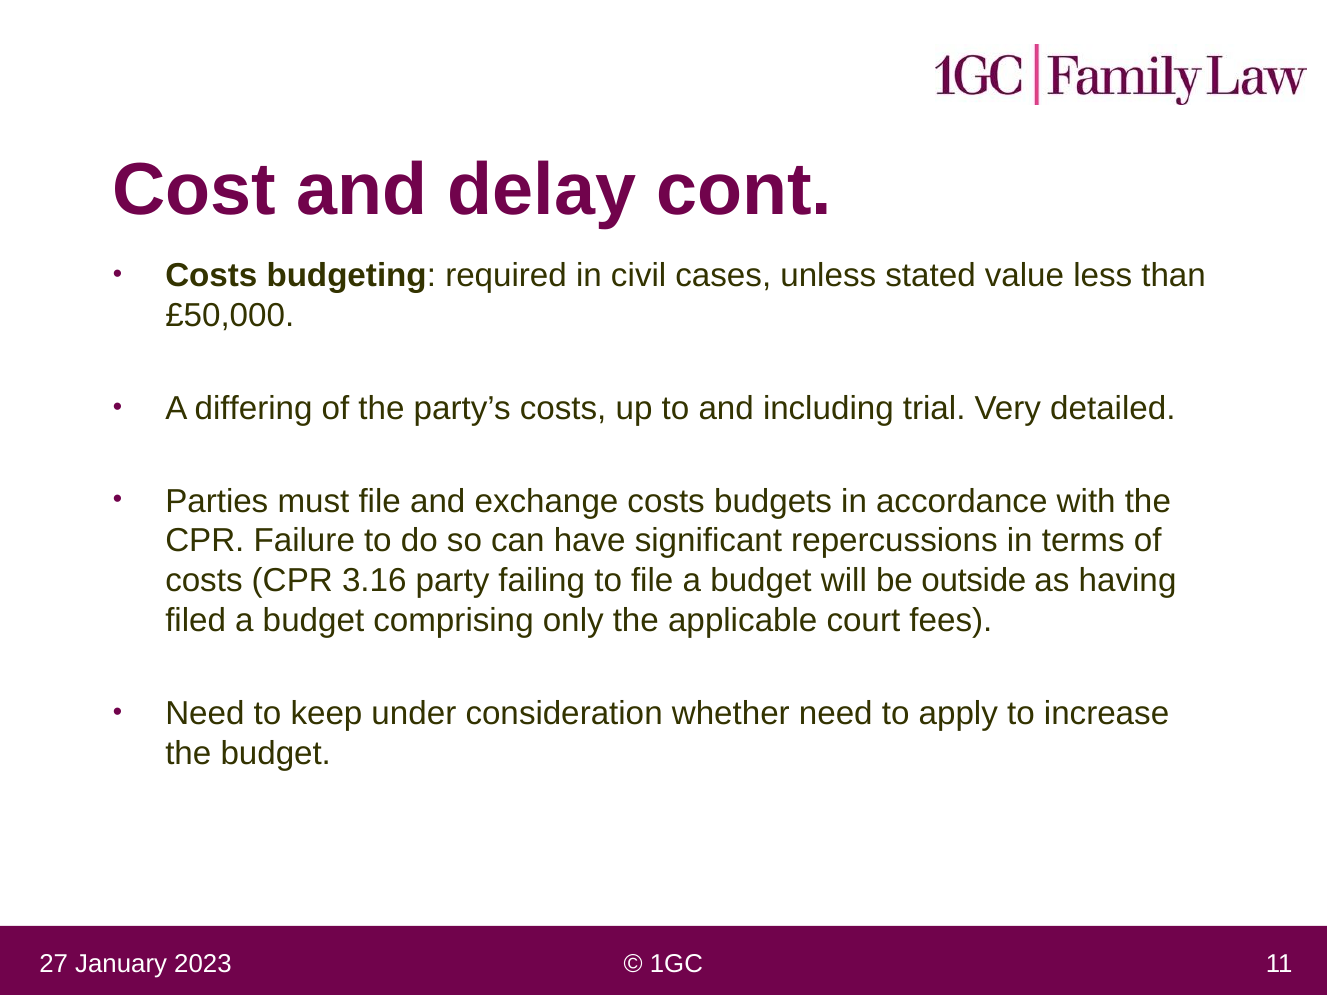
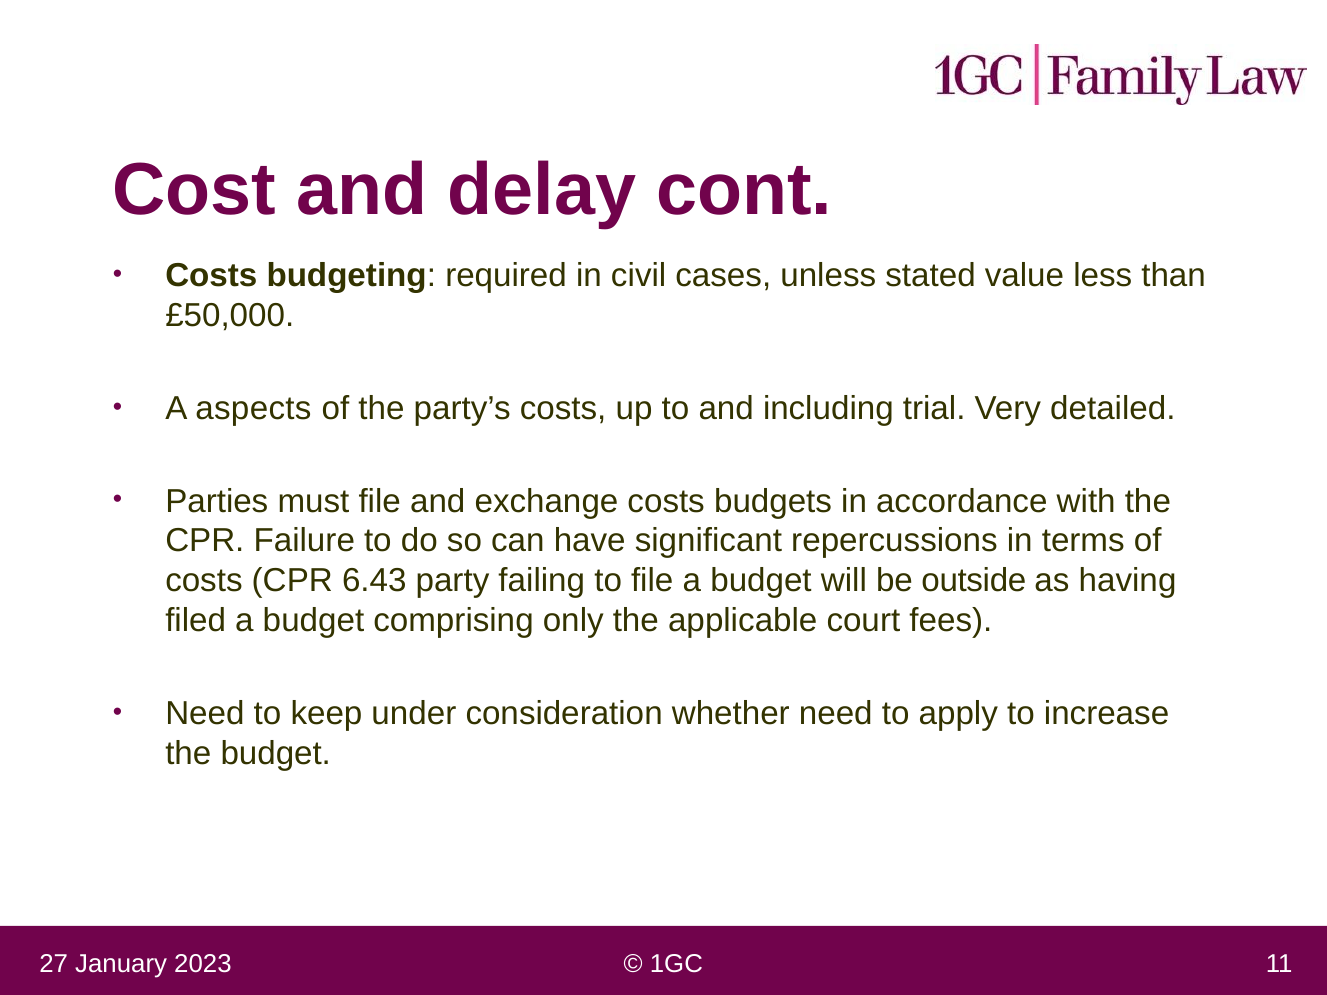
differing: differing -> aspects (253, 408)
3.16: 3.16 -> 6.43 (374, 581)
